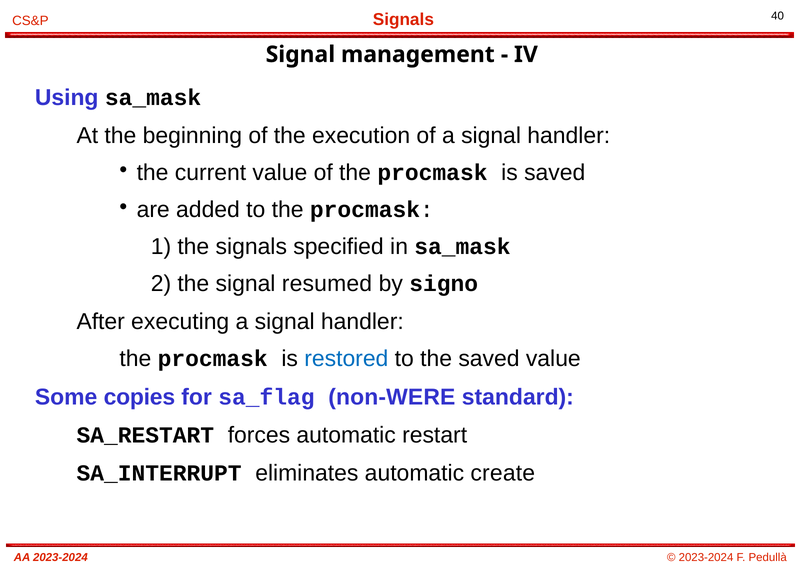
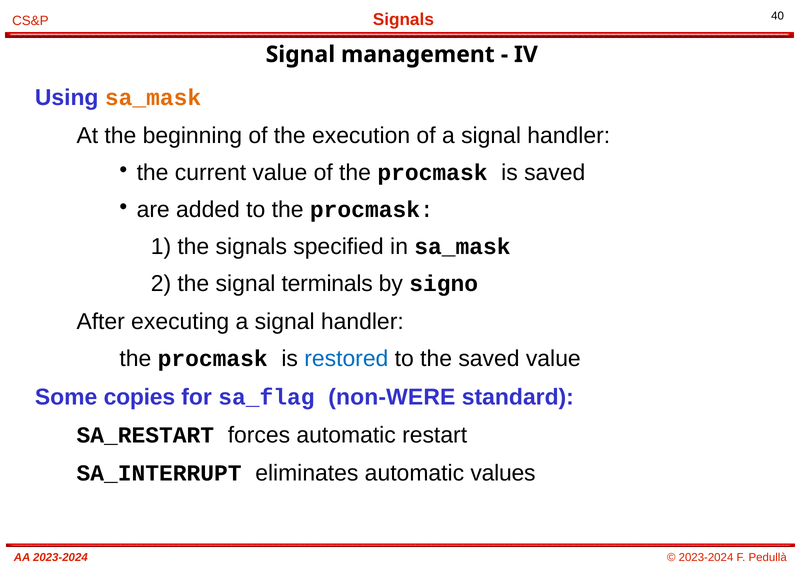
sa_mask colour: black -> orange (153, 97)
resumed: resumed -> terminals (327, 284)
create: create -> values (503, 473)
